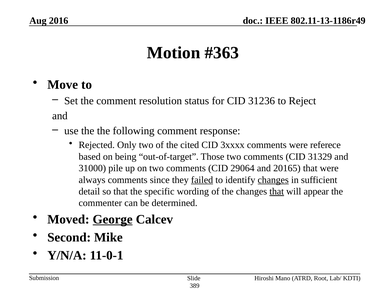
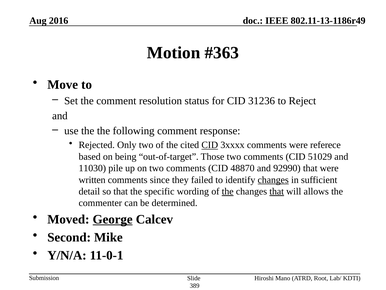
CID underline: none -> present (210, 145)
31329: 31329 -> 51029 (320, 156)
31000: 31000 -> 11030 (92, 168)
29064: 29064 -> 48870 (243, 168)
20165: 20165 -> 92990 (287, 168)
always: always -> written (92, 180)
failed underline: present -> none (202, 180)
the underline: none -> present (228, 191)
appear: appear -> allows (316, 191)
